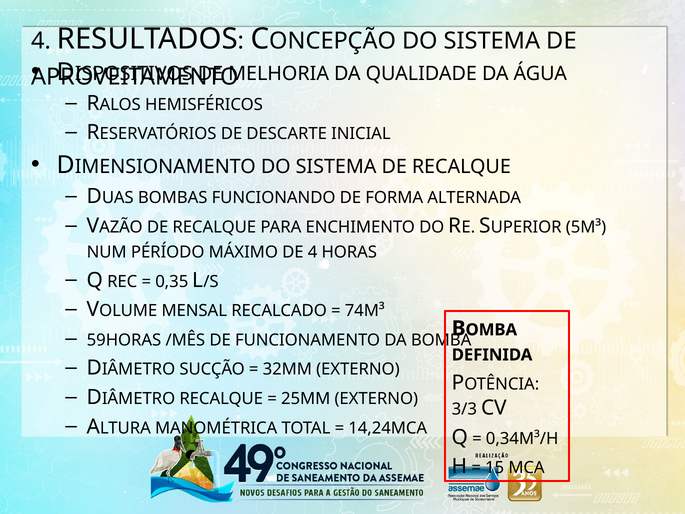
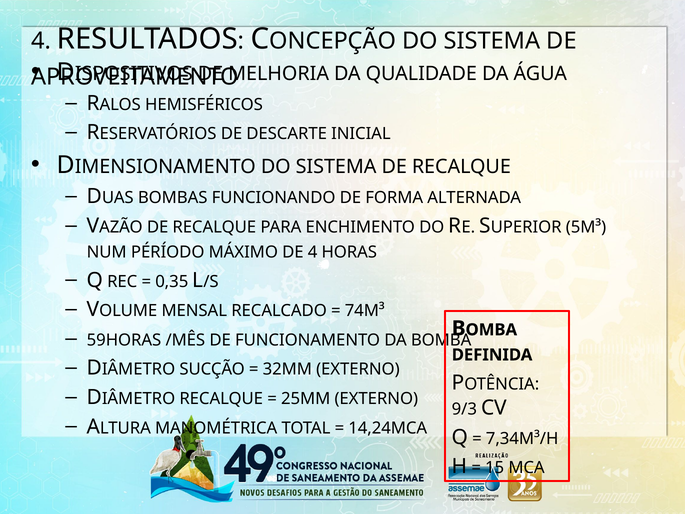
3/3: 3/3 -> 9/3 (464, 409)
0,34M³/H: 0,34M³/H -> 7,34M³/H (522, 438)
